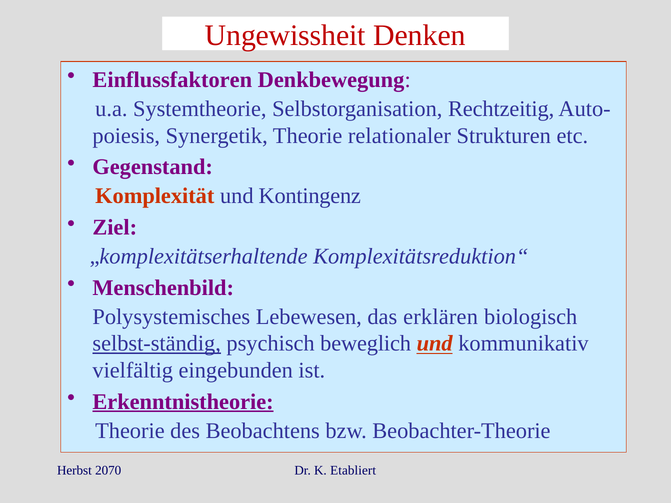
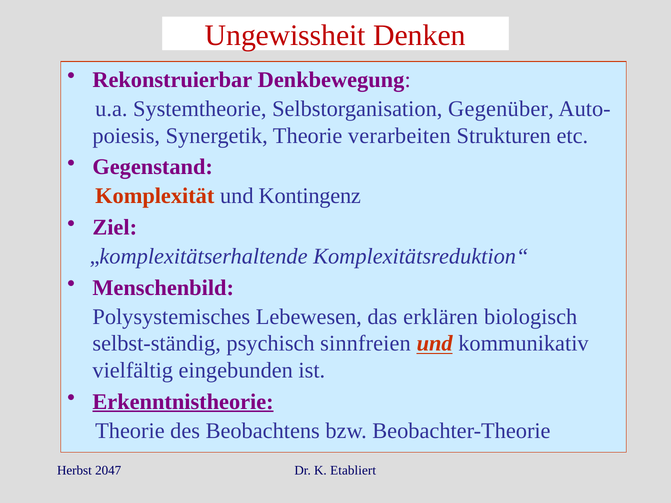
Einflussfaktoren: Einflussfaktoren -> Rekonstruierbar (172, 80)
Rechtzeitig: Rechtzeitig -> Gegenüber (501, 109)
relationaler: relationaler -> verarbeiten (399, 136)
selbst-ständig underline: present -> none (157, 344)
beweglich: beweglich -> sinnfreien (365, 344)
2070: 2070 -> 2047 (108, 471)
